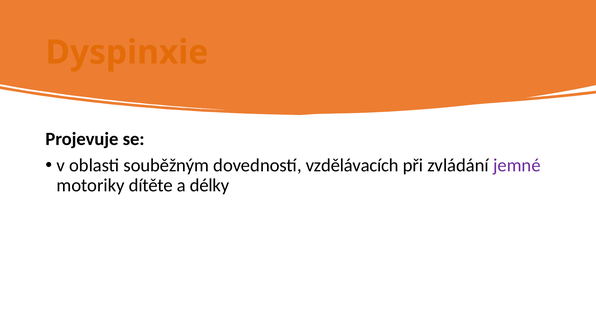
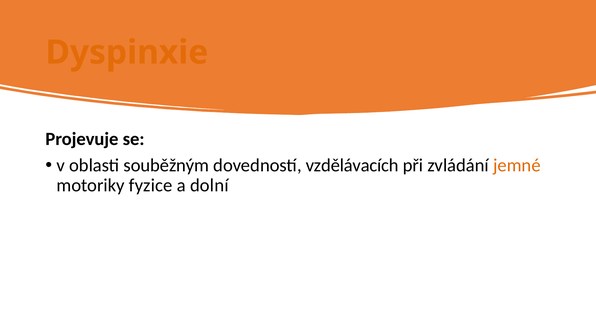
jemné colour: purple -> orange (517, 165)
dítěte: dítěte -> fyzice (151, 185)
délky: délky -> dolní (209, 185)
